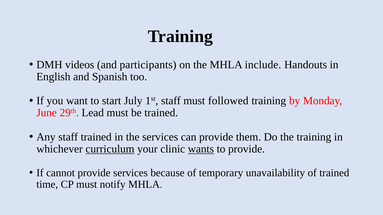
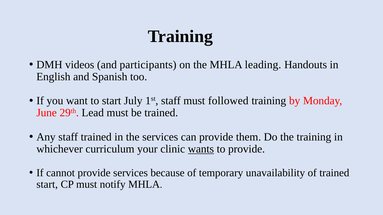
include: include -> leading (263, 65)
curriculum underline: present -> none (110, 149)
time: time -> start (47, 185)
